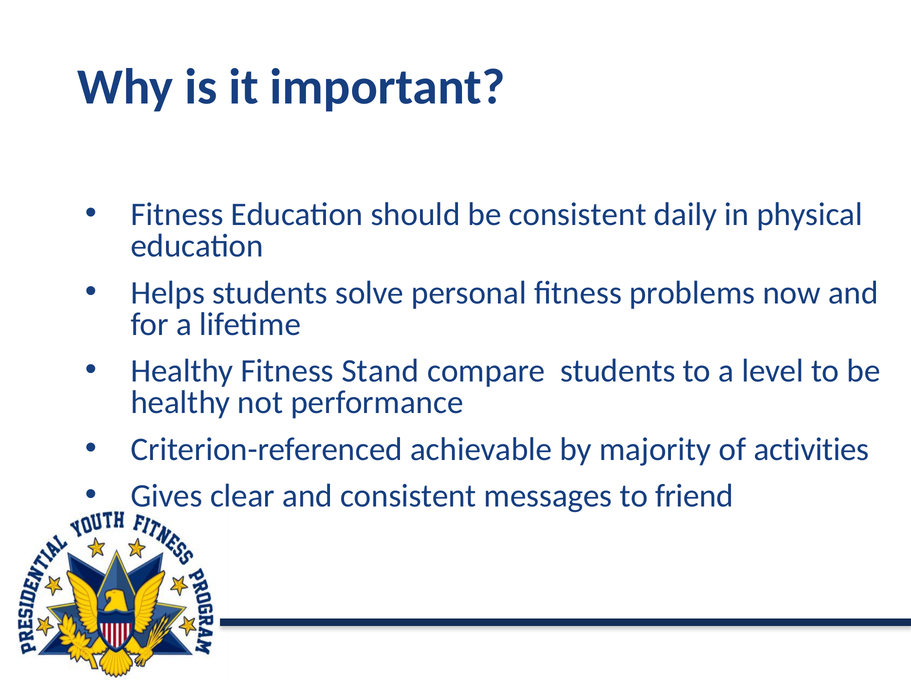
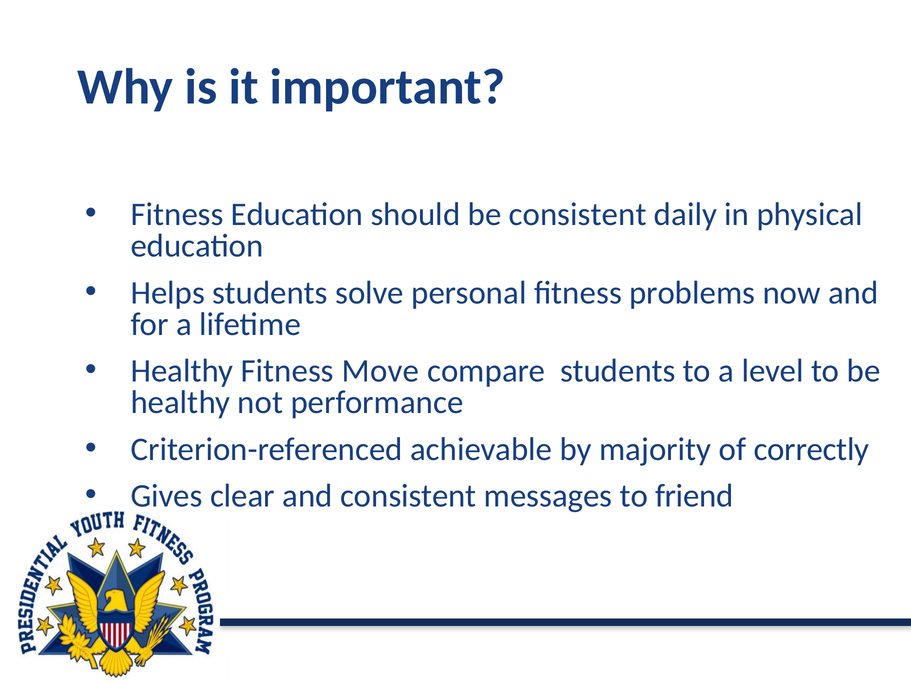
Stand: Stand -> Move (380, 371)
activities: activities -> correctly (811, 449)
